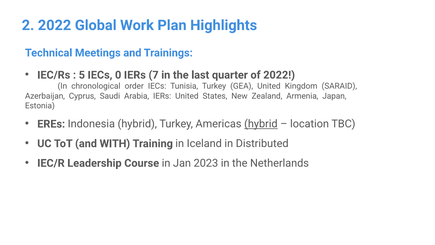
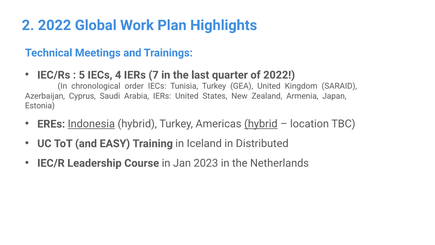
0: 0 -> 4 (118, 75)
Indonesia underline: none -> present (91, 124)
WITH: WITH -> EASY (115, 143)
